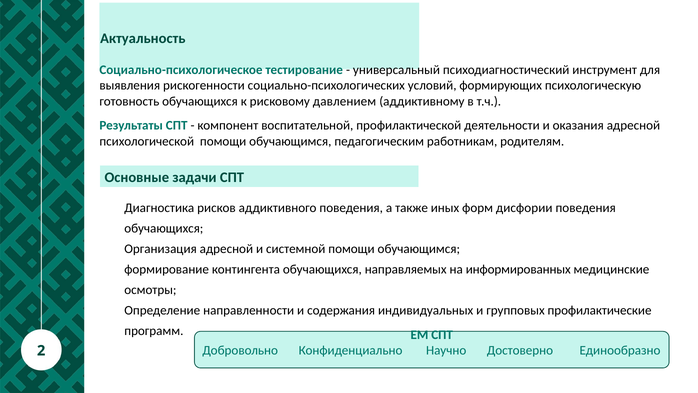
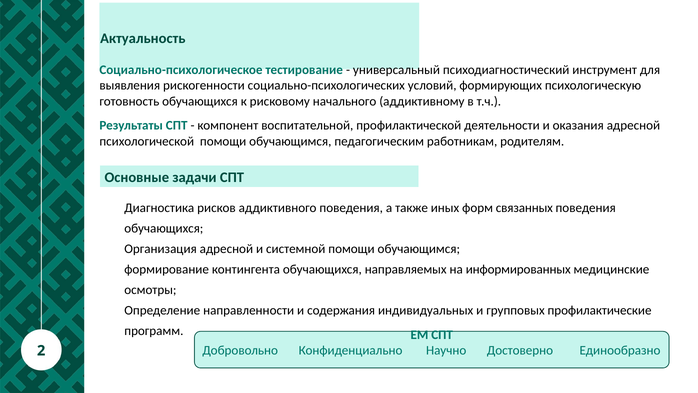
давлением: давлением -> начального (345, 101)
дисфории: дисфории -> связанных (524, 208)
